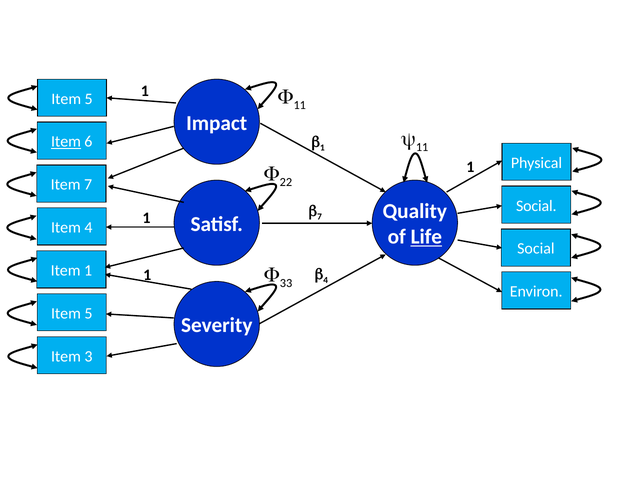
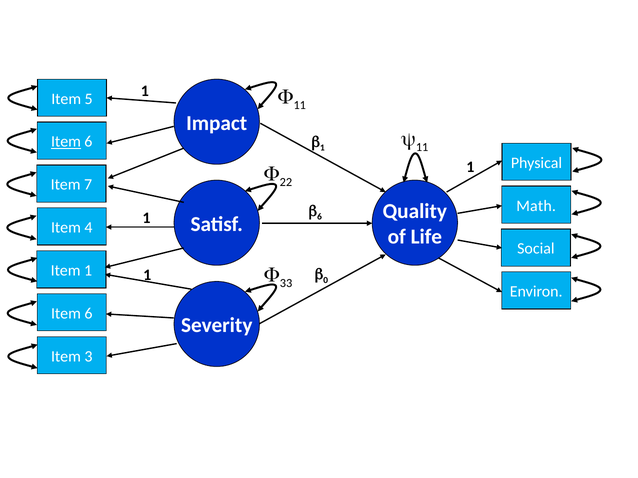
Social: Social -> Math (536, 206)
7: 7 -> 6 (319, 217)
Life underline: present -> none (426, 237)
4: 4 -> 0 (326, 280)
5: 5 -> 6 (88, 314)
